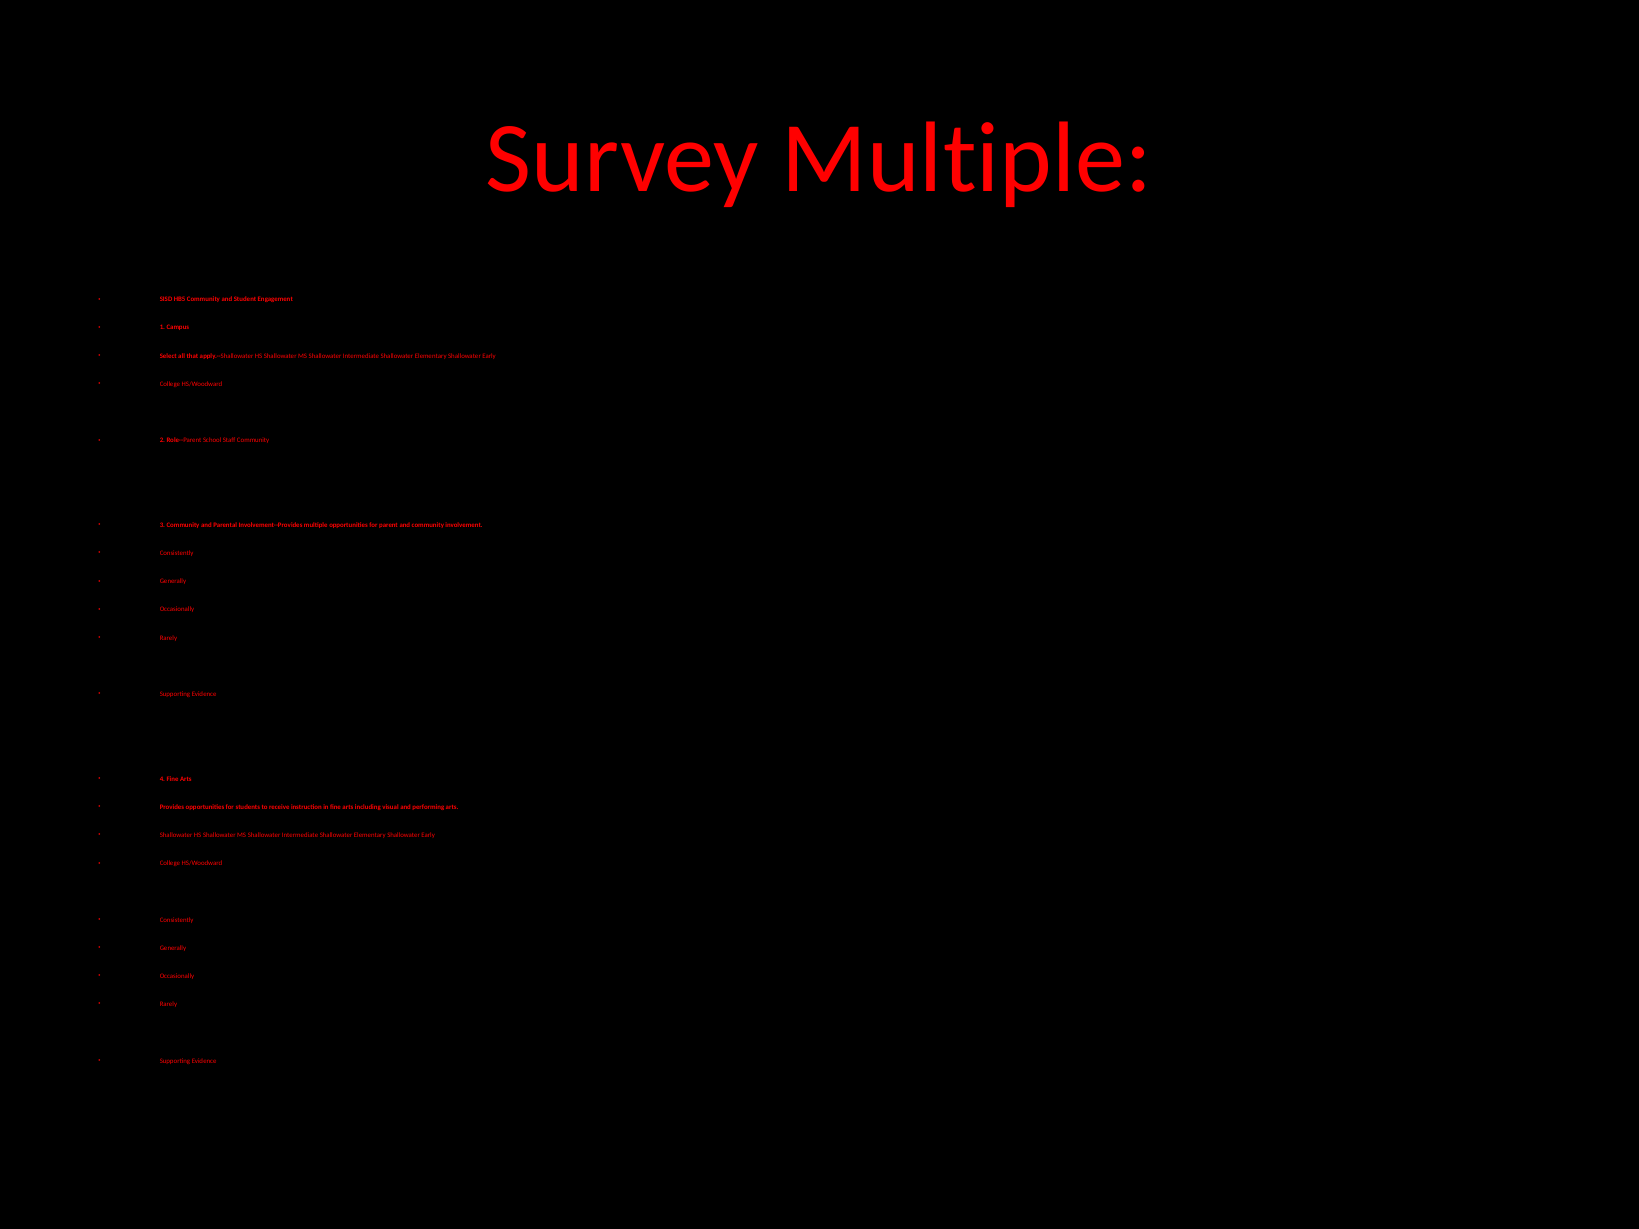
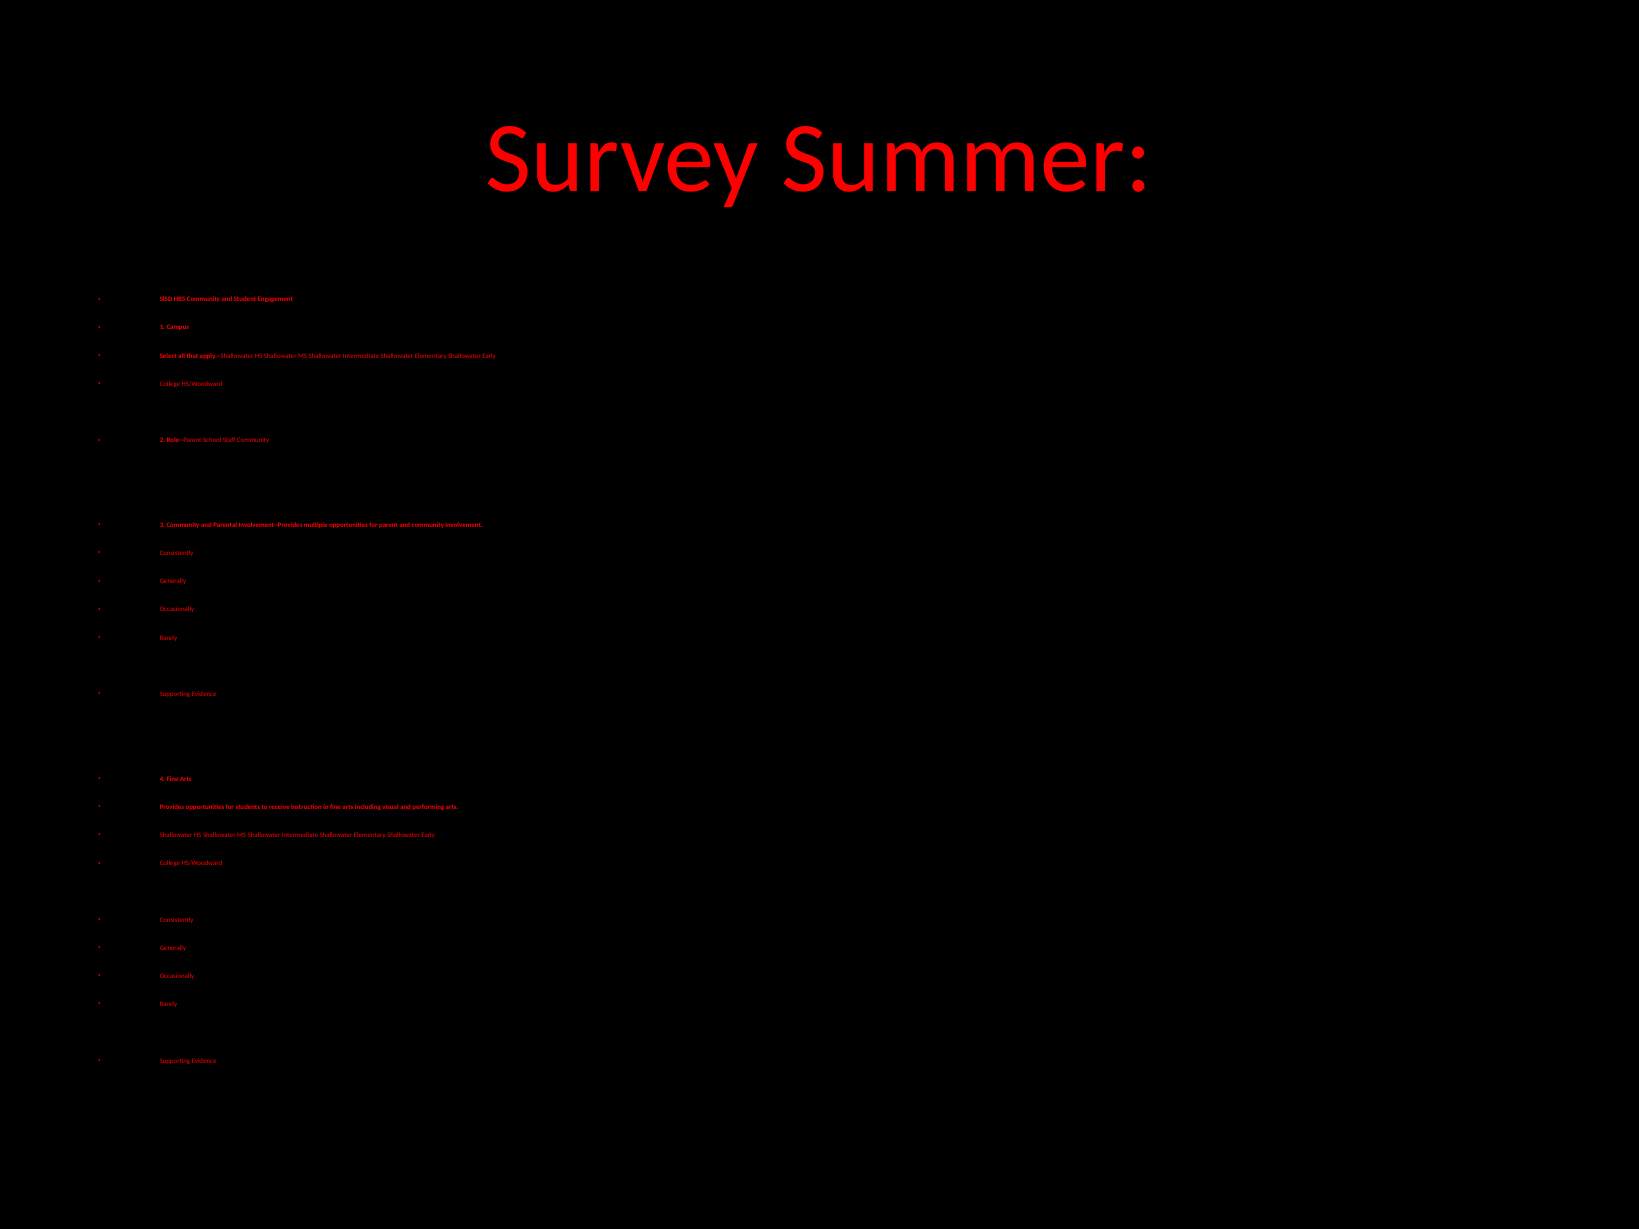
Survey Multiple: Multiple -> Summer (967, 159)
